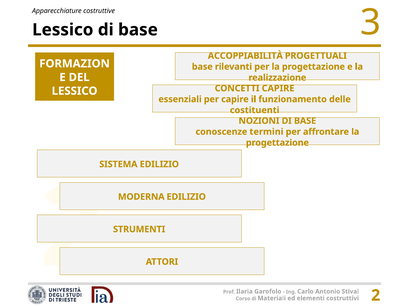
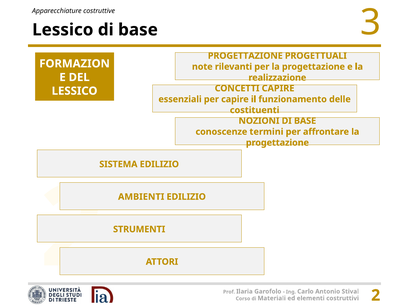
ACCOPPIABILITÀ: ACCOPPIABILITÀ -> PROGETTAZIONE (245, 56)
base: base -> note (202, 67)
MODERNA: MODERNA -> AMBIENTI (141, 197)
